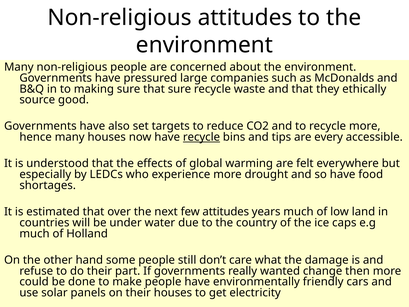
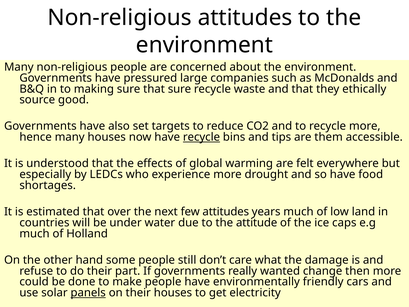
every: every -> them (329, 137)
country: country -> attitude (257, 223)
panels underline: none -> present (88, 293)
